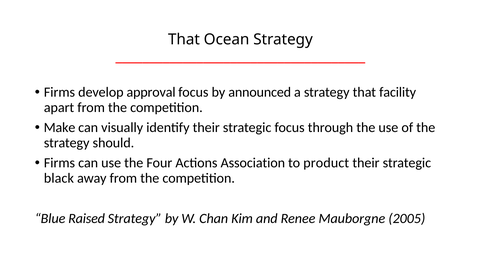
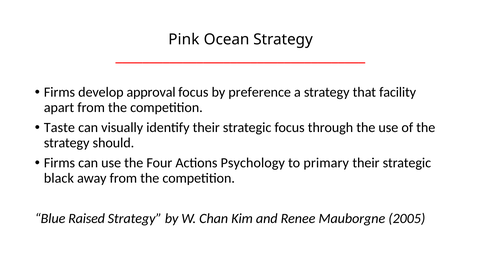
That: That -> Pink (184, 40)
announced: announced -> preference (260, 92)
Make: Make -> Taste (59, 127)
Association: Association -> Psychology (253, 163)
product: product -> primary (326, 163)
